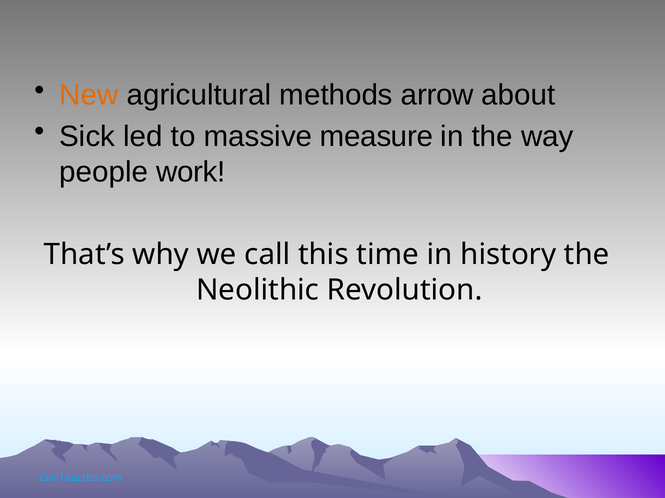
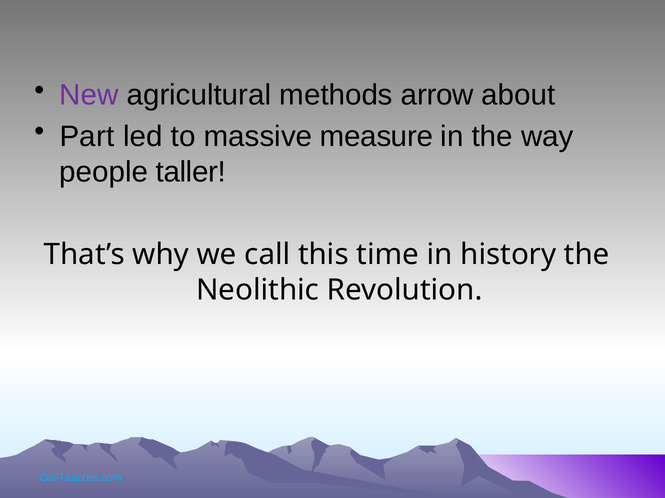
New colour: orange -> purple (89, 95)
Sick: Sick -> Part (87, 137)
work: work -> taller (191, 172)
